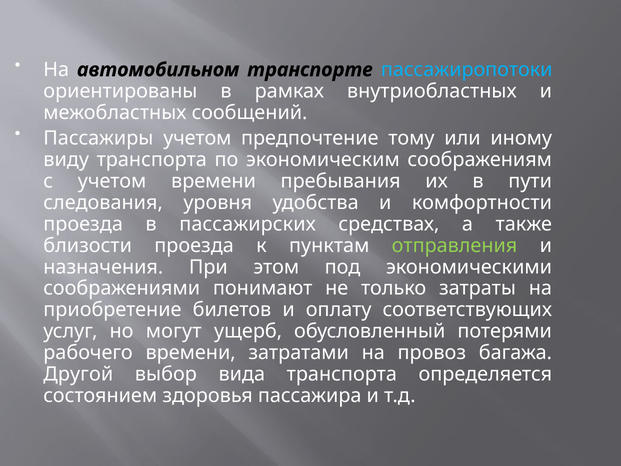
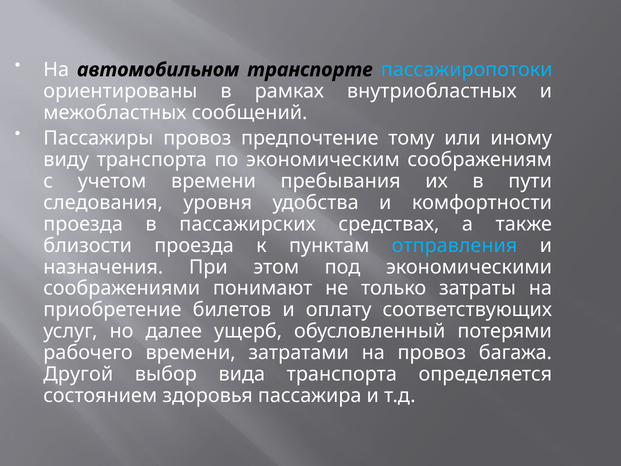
Пассажиры учетом: учетом -> провоз (197, 138)
отправления colour: light green -> light blue (454, 245)
могут: могут -> далее (174, 331)
